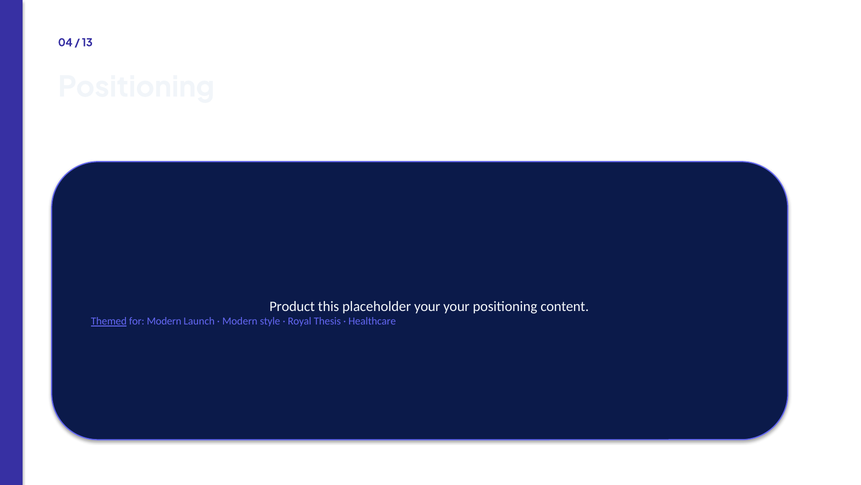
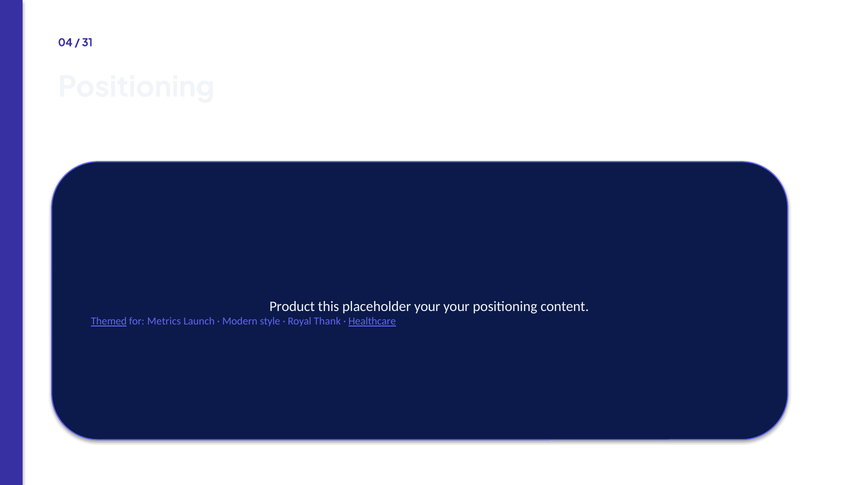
13: 13 -> 31 (87, 43)
for Modern: Modern -> Metrics (164, 321)
Thesis: Thesis -> Thank (327, 321)
Healthcare underline: none -> present (372, 321)
